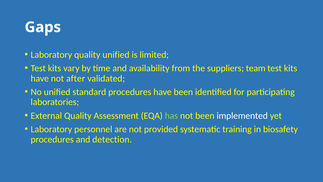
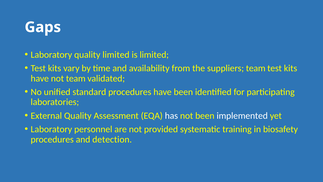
quality unified: unified -> limited (116, 55)
not after: after -> team (76, 78)
has colour: light green -> white (171, 115)
